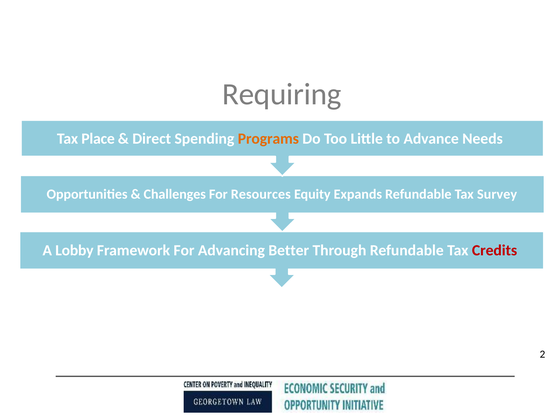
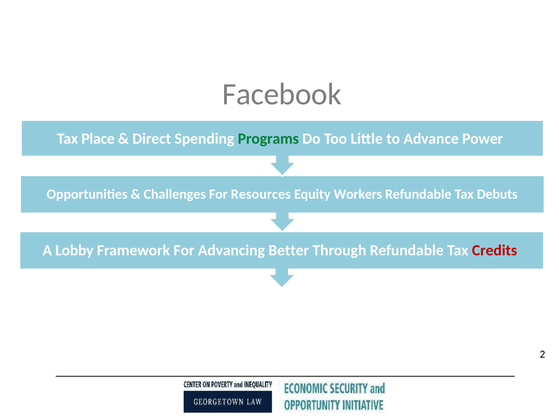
Requiring: Requiring -> Facebook (282, 94)
Programs colour: orange -> green (268, 139)
Needs: Needs -> Power (483, 139)
Expands: Expands -> Workers (358, 194)
Survey: Survey -> Debuts (497, 194)
